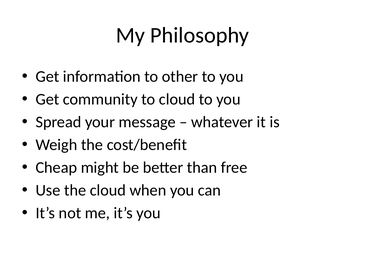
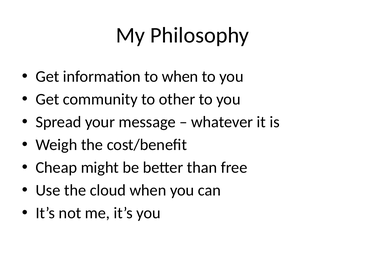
to other: other -> when (180, 77)
to cloud: cloud -> other (177, 99)
